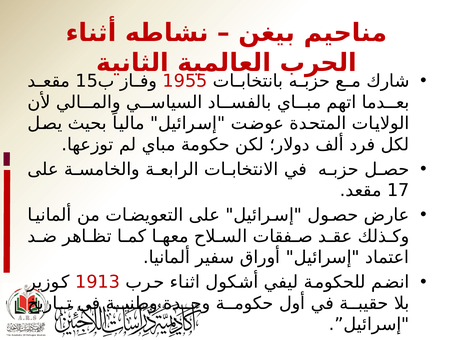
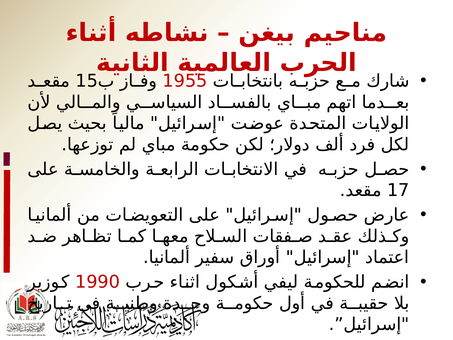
1913: 1913 -> 1990 (98, 282)
